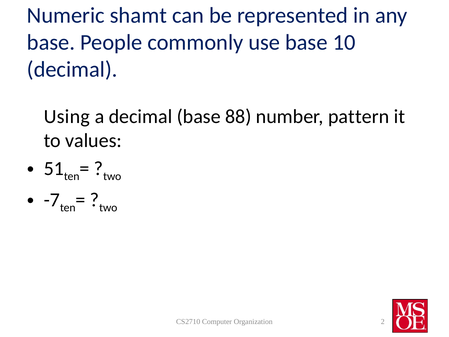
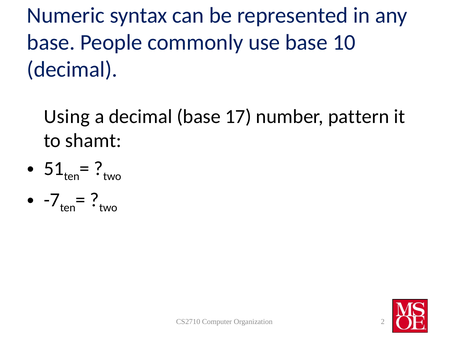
shamt: shamt -> syntax (139, 15)
88: 88 -> 17 (238, 117)
values: values -> shamt (93, 141)
